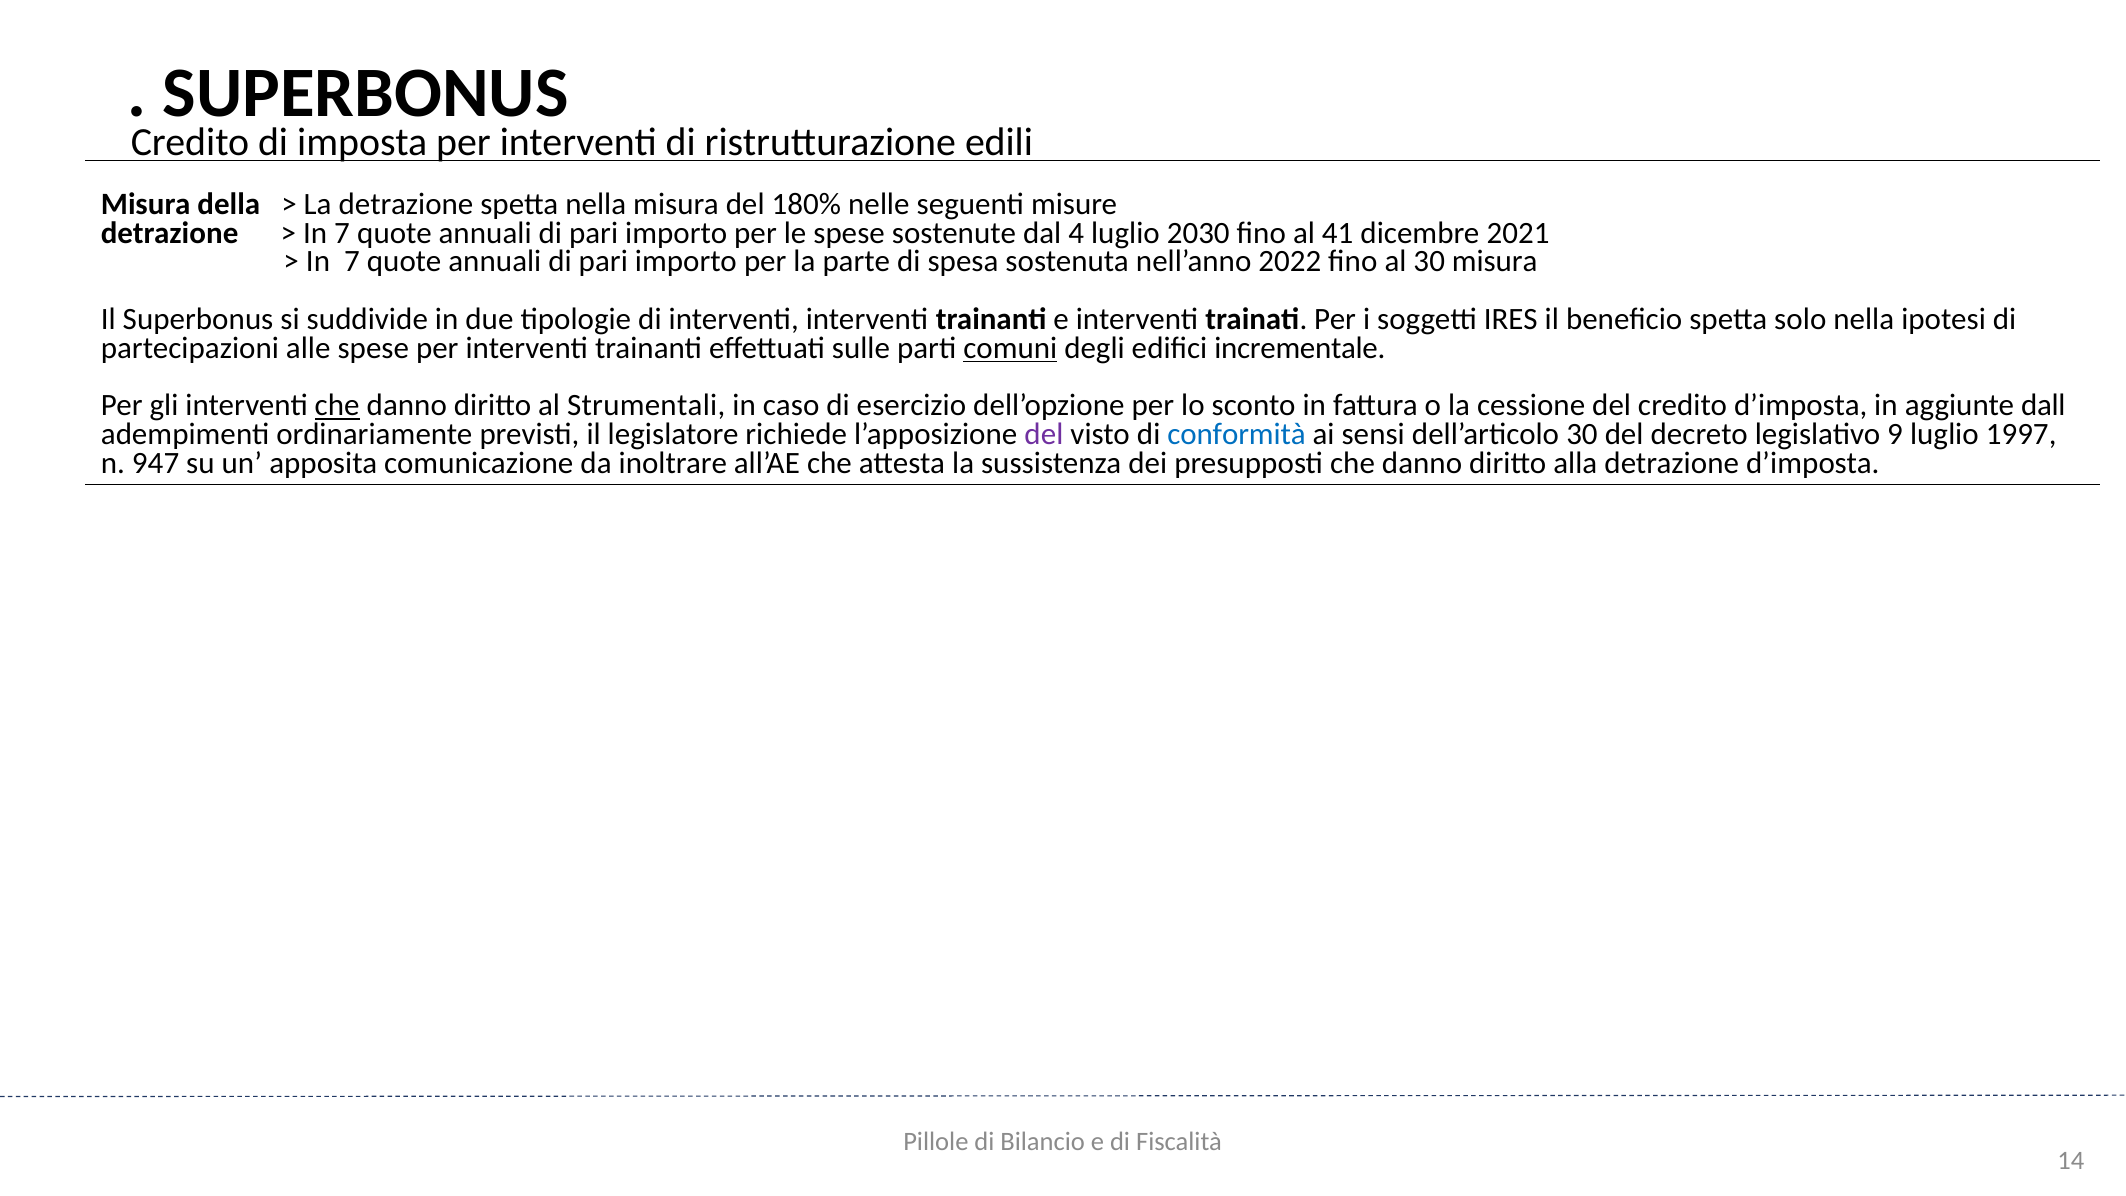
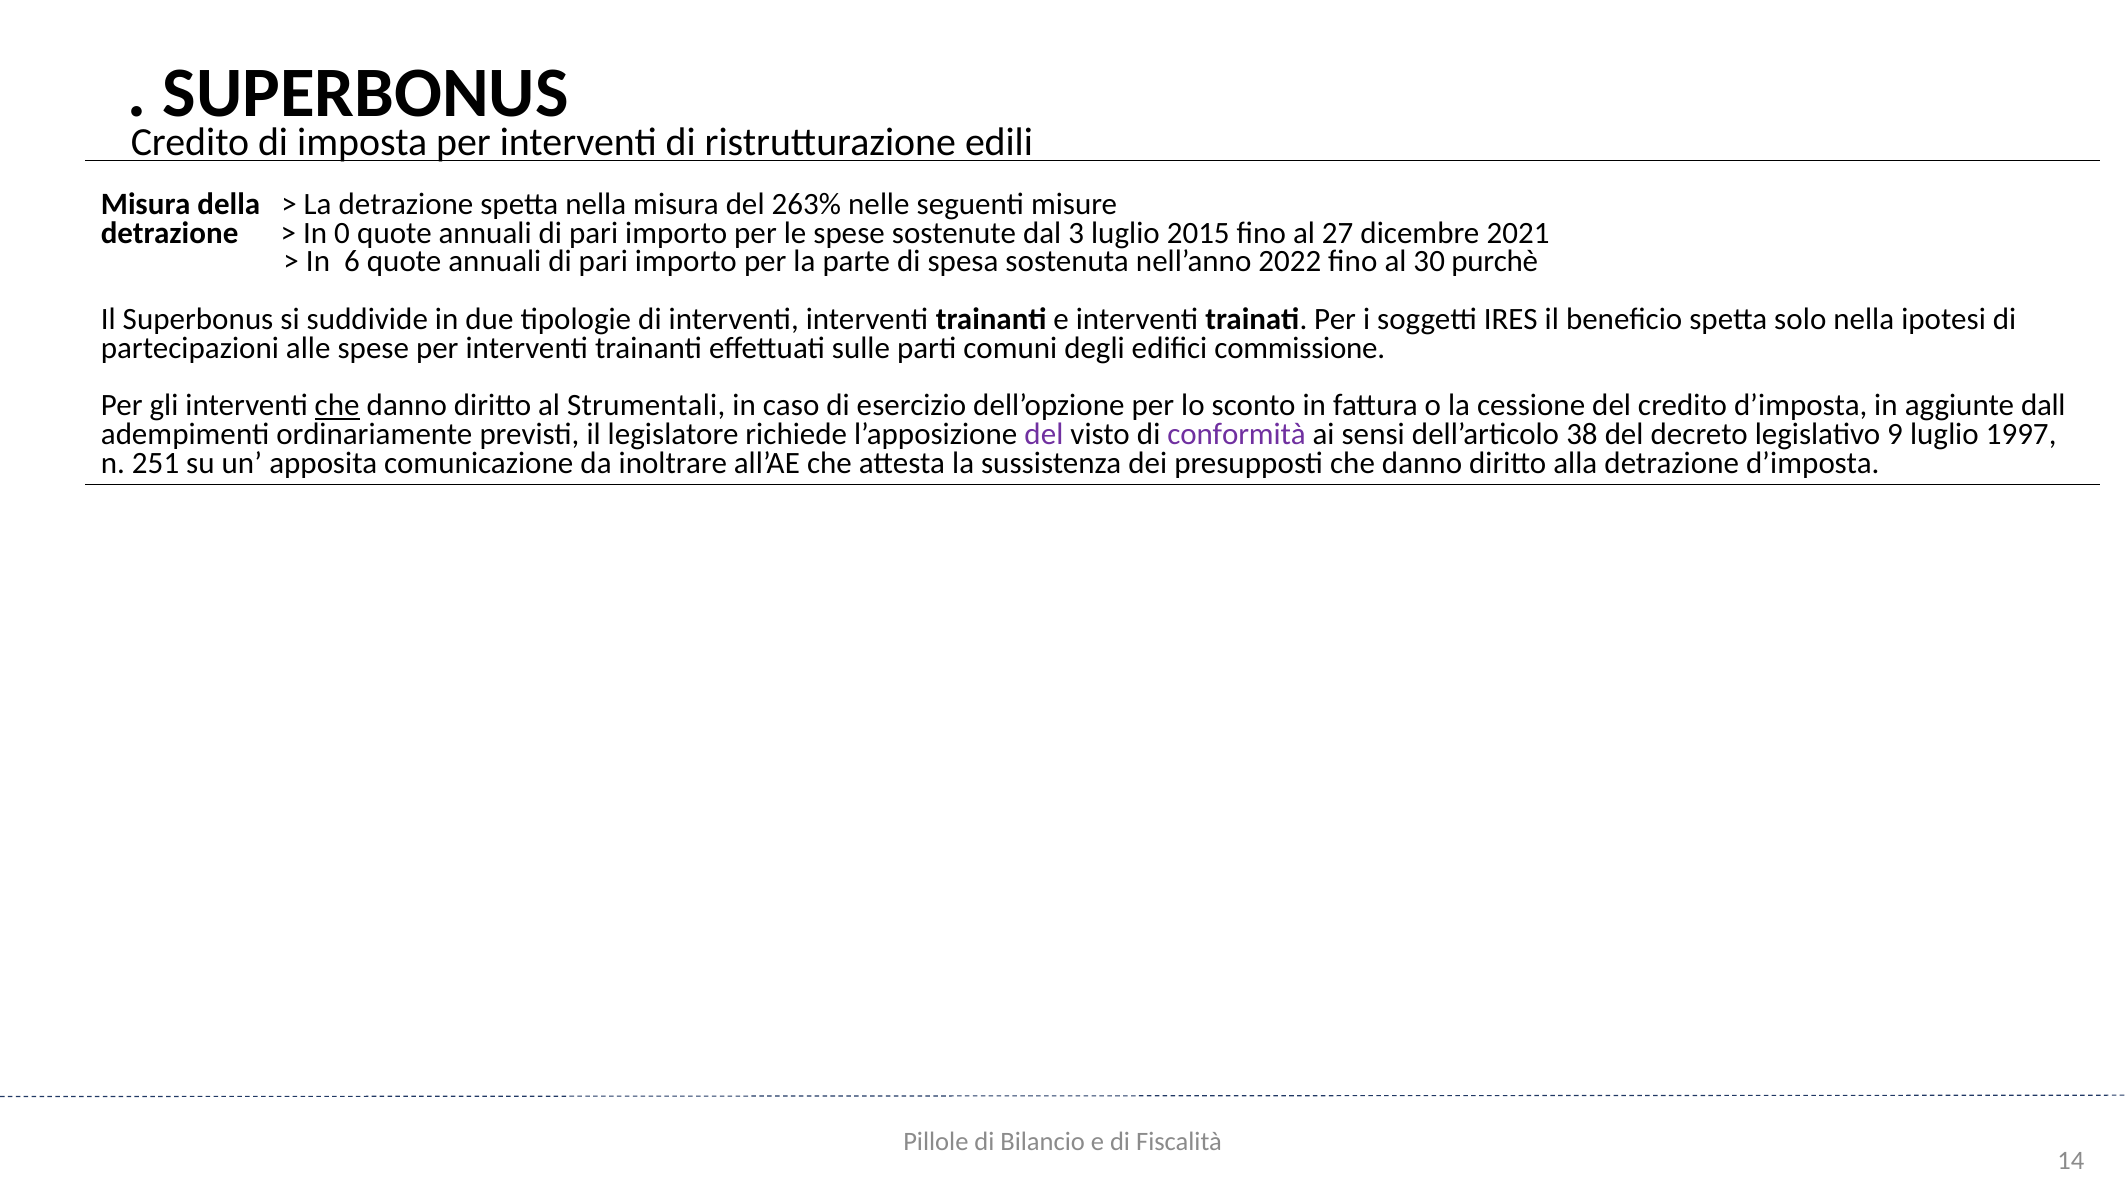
180%: 180% -> 263% (806, 204)
7: 7 -> 0 (342, 233)
4: 4 -> 3 (1076, 233)
2030: 2030 -> 2015 (1198, 233)
41: 41 -> 27 (1338, 233)
7: 7 -> 6 (352, 262)
30 misura: misura -> purchè (1495, 262)
comuni underline: present -> none (1010, 348)
incrementale: incrementale -> commissione (1300, 348)
conformità colour: blue -> purple (1237, 435)
dell’articolo 30: 30 -> 38 (1582, 435)
947: 947 -> 251 (156, 463)
